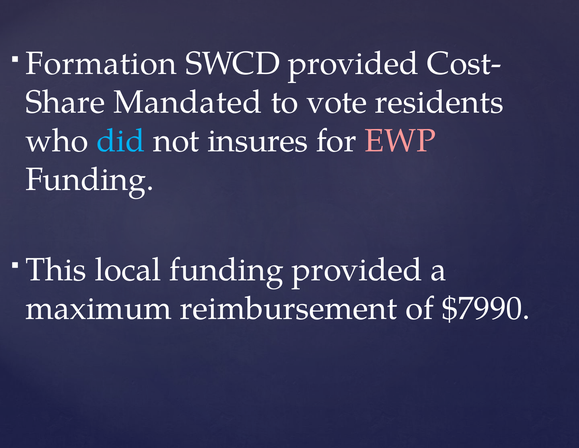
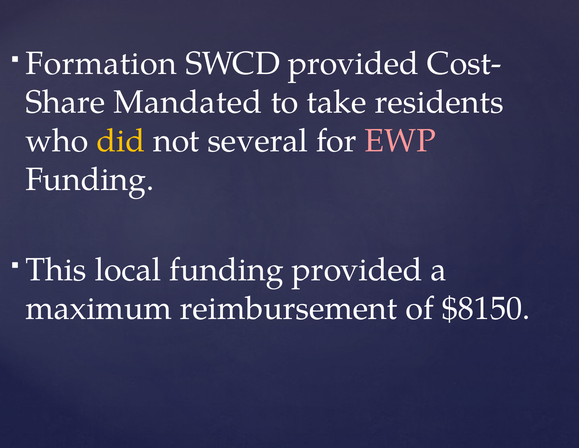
vote: vote -> take (337, 102)
did colour: light blue -> yellow (121, 141)
insures: insures -> several (258, 141)
$7990: $7990 -> $8150 (486, 308)
